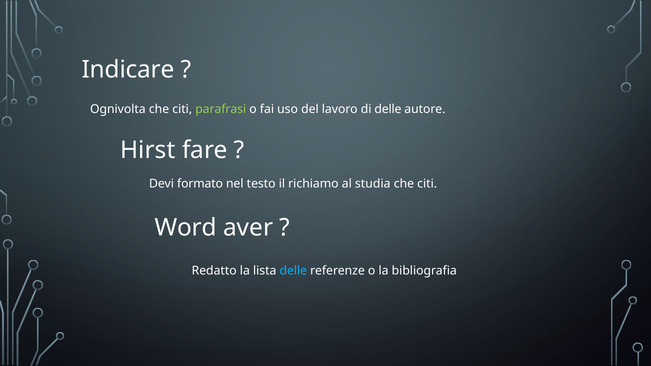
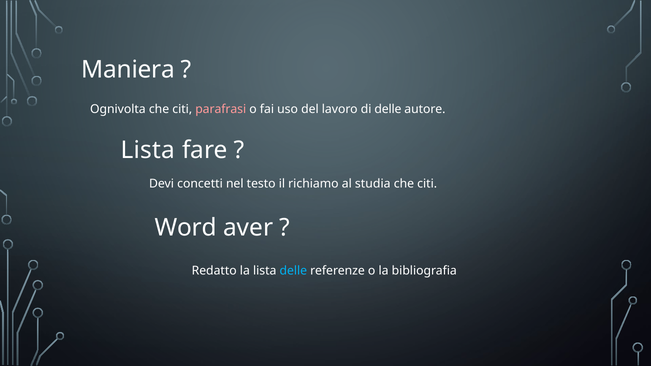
Indicare: Indicare -> Maniera (128, 70)
parafrasi colour: light green -> pink (221, 109)
Hirst: Hirst -> Lista (148, 150)
formato: formato -> concetti (200, 184)
